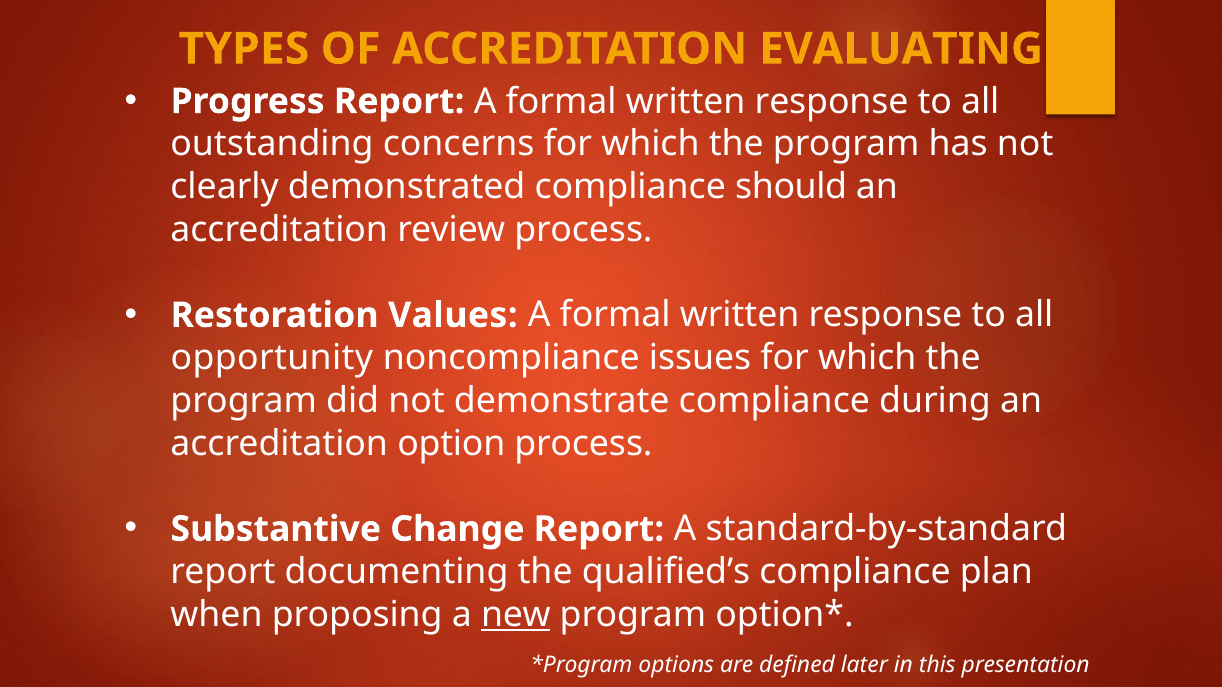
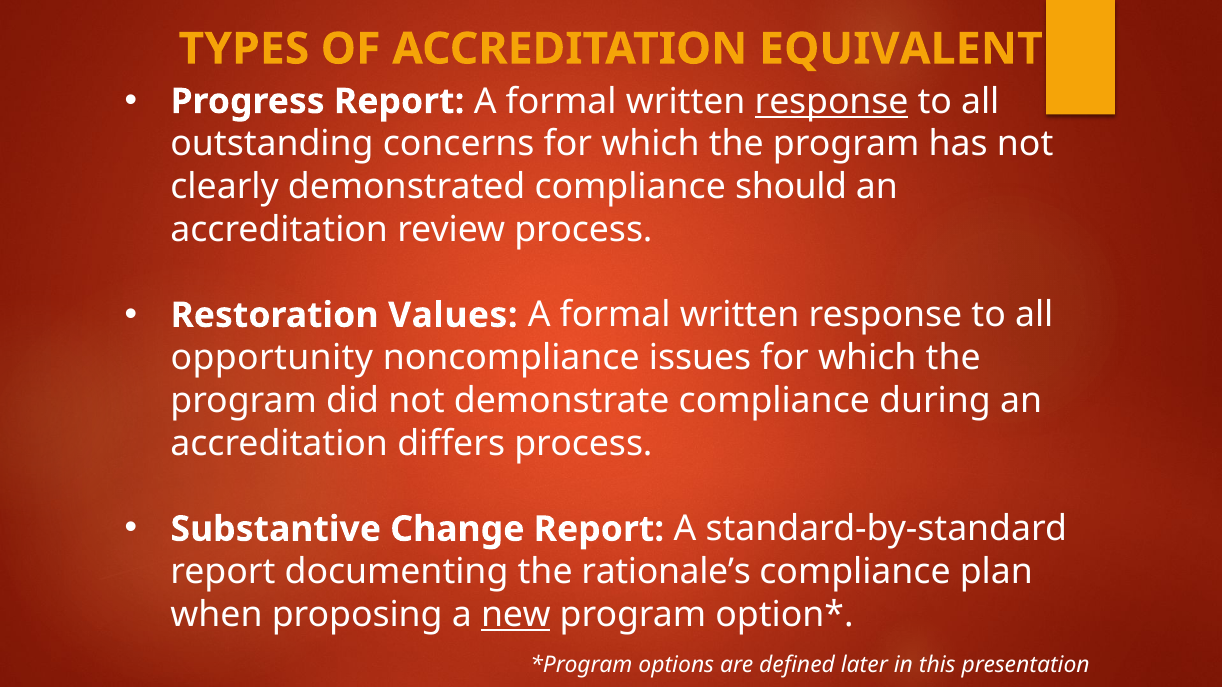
EVALUATING: EVALUATING -> EQUIVALENT (901, 49)
response underline: none -> present (832, 101)
option: option -> differs (451, 444)
qualified’s: qualified’s -> rationale’s (666, 572)
